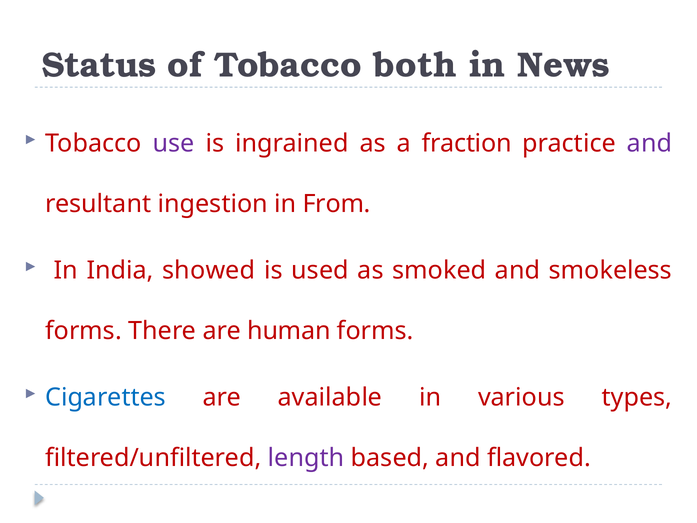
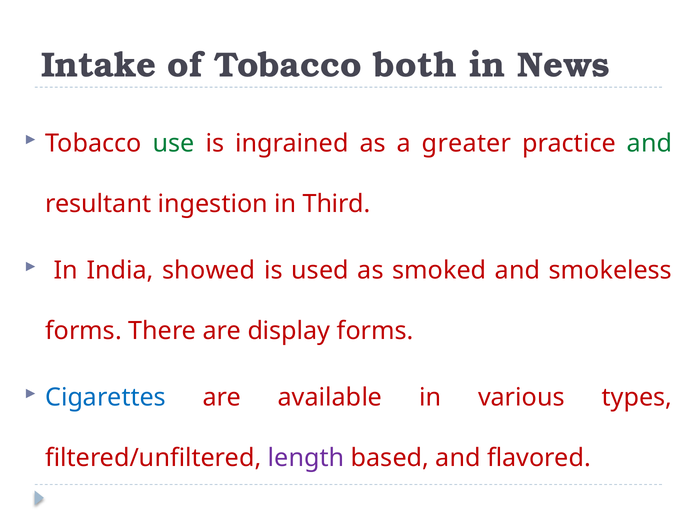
Status: Status -> Intake (99, 65)
use colour: purple -> green (174, 144)
fraction: fraction -> greater (467, 144)
and colour: purple -> green (649, 144)
From: From -> Third (337, 204)
human: human -> display (289, 331)
